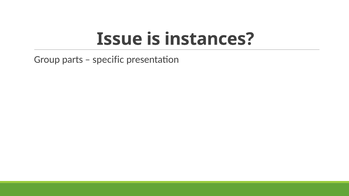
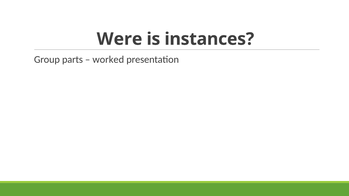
Issue: Issue -> Were (120, 39)
specific: specific -> worked (108, 60)
